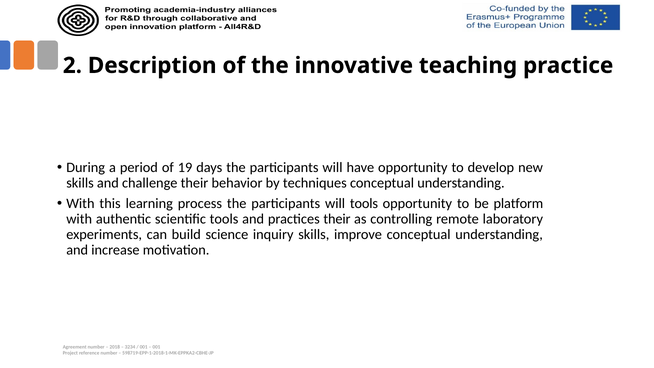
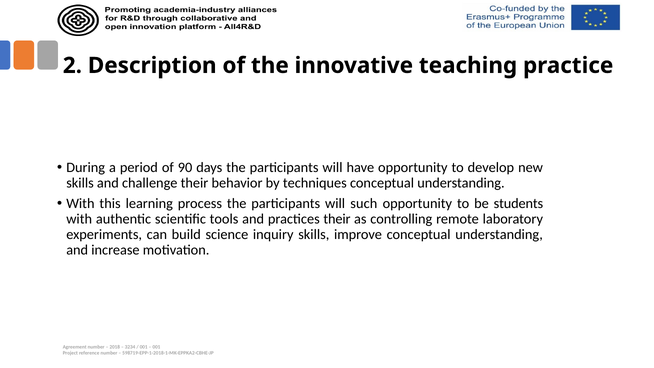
19: 19 -> 90 (185, 167)
will tools: tools -> such (364, 203)
platform: platform -> students (518, 203)
